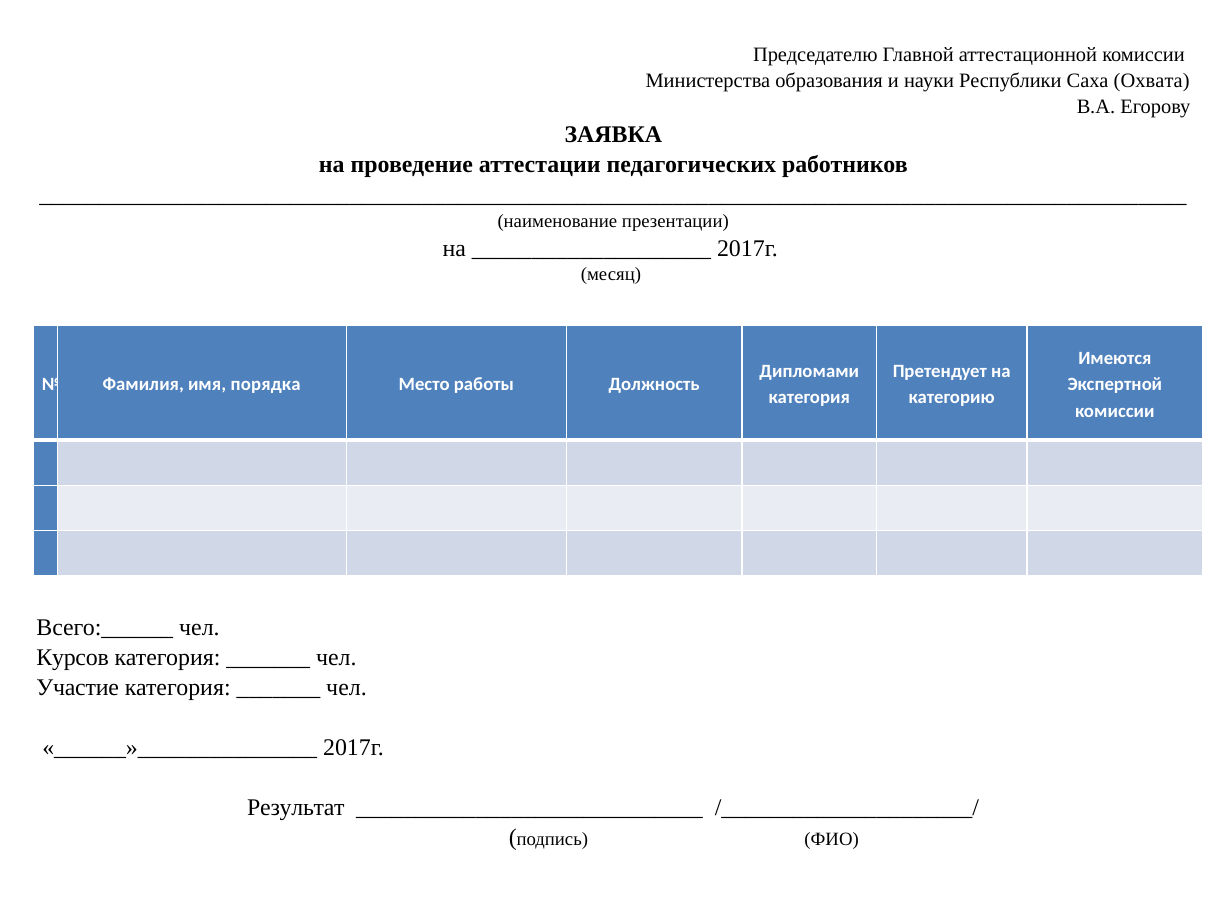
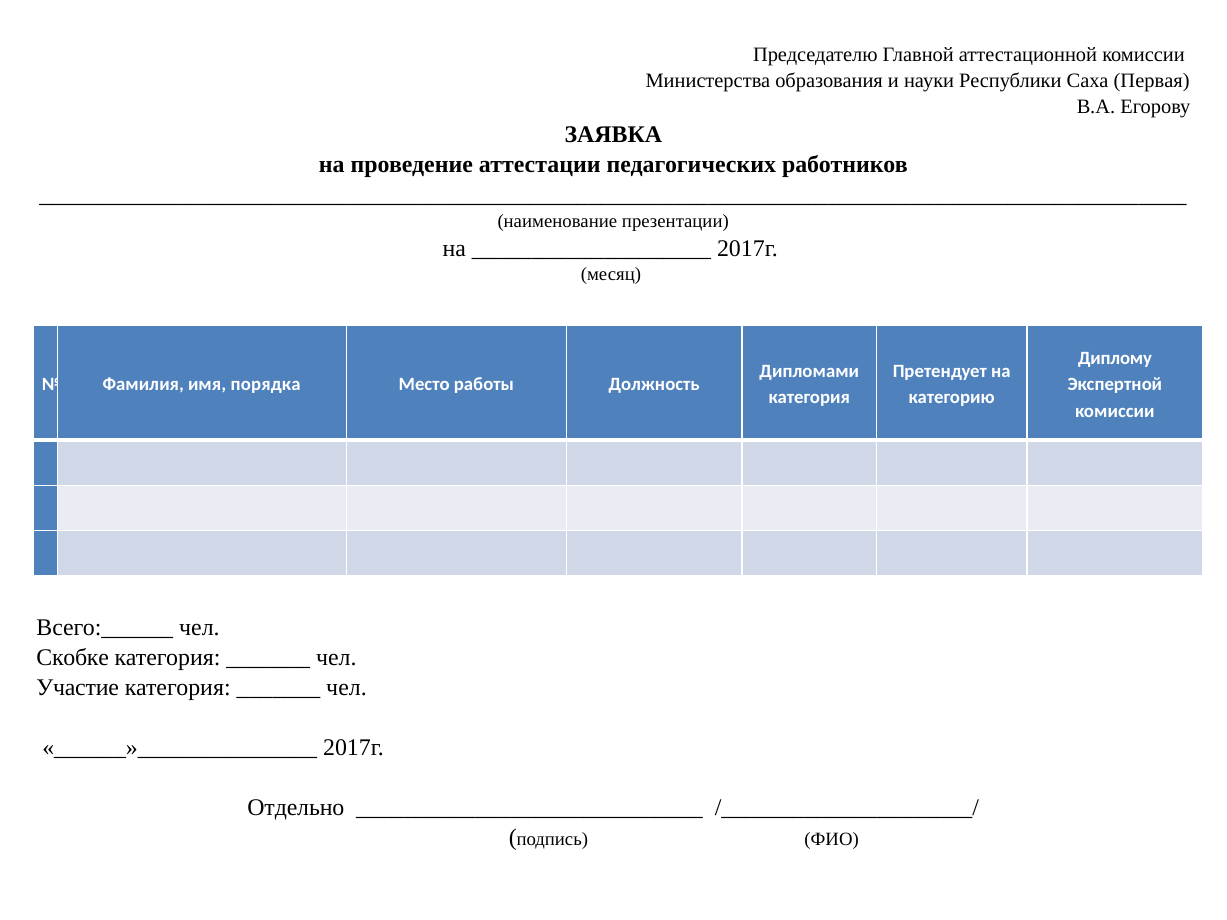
Охвата: Охвата -> Первая (1152, 81)
Имеются: Имеются -> Диплому (1115, 358)
Курсов: Курсов -> Скобке (73, 658)
Результат: Результат -> Отдельно (296, 808)
